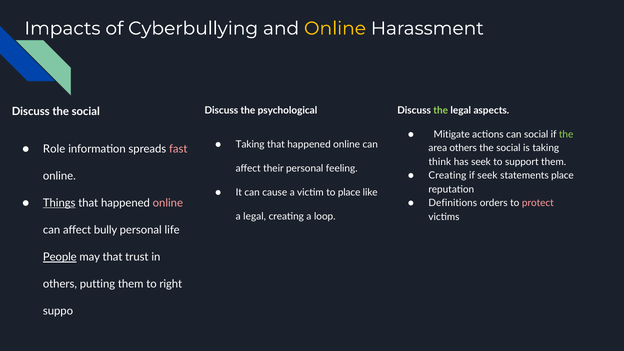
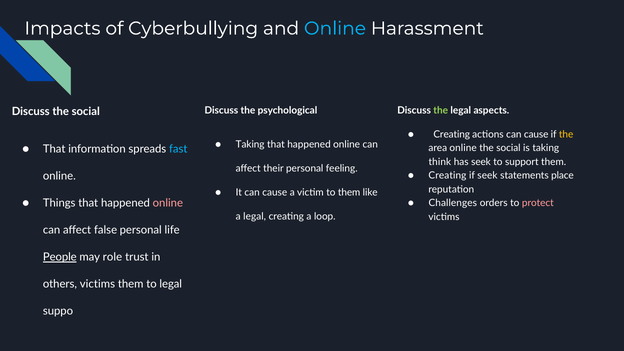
Online colour: yellow -> light blue (335, 28)
Mitigate: Mitigate -> Creating (452, 134)
actions can social: social -> cause (536, 134)
the colour: light green -> yellow (566, 134)
Role: Role -> That (54, 149)
fast colour: pink -> light blue (178, 149)
area others: others -> online (463, 148)
to place: place -> them (349, 192)
Things underline: present -> none (59, 203)
Definitions: Definitions -> Challenges (453, 203)
bully: bully -> false (106, 230)
may that: that -> role (112, 257)
others putting: putting -> victims (97, 284)
to right: right -> legal (171, 284)
